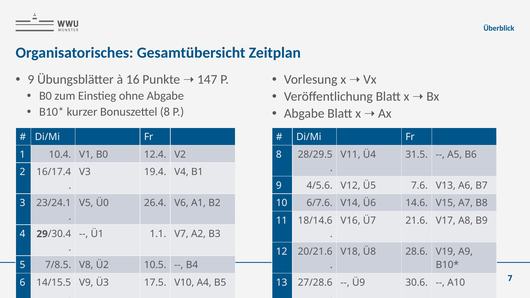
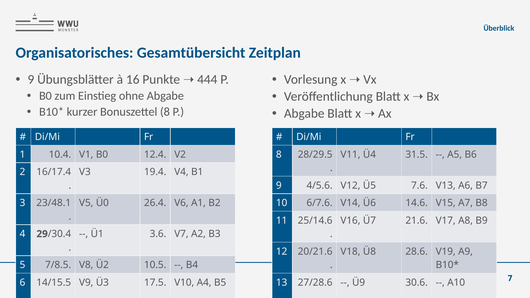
147: 147 -> 444 (207, 80)
23/24.1: 23/24.1 -> 23/48.1 (54, 203)
18/14.6: 18/14.6 -> 25/14.6 (315, 221)
1.1: 1.1 -> 3.6 (158, 234)
